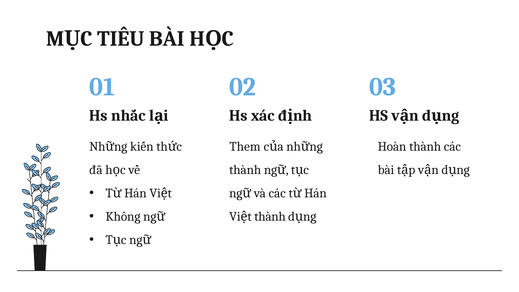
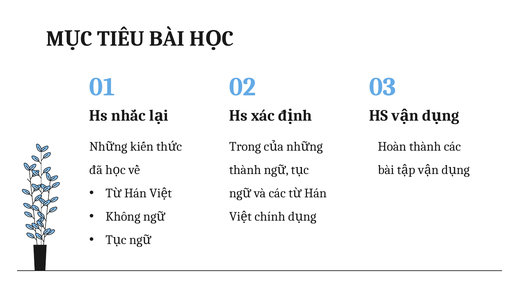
Them: Them -> Trong (245, 147)
thành: thành -> chính (270, 217)
